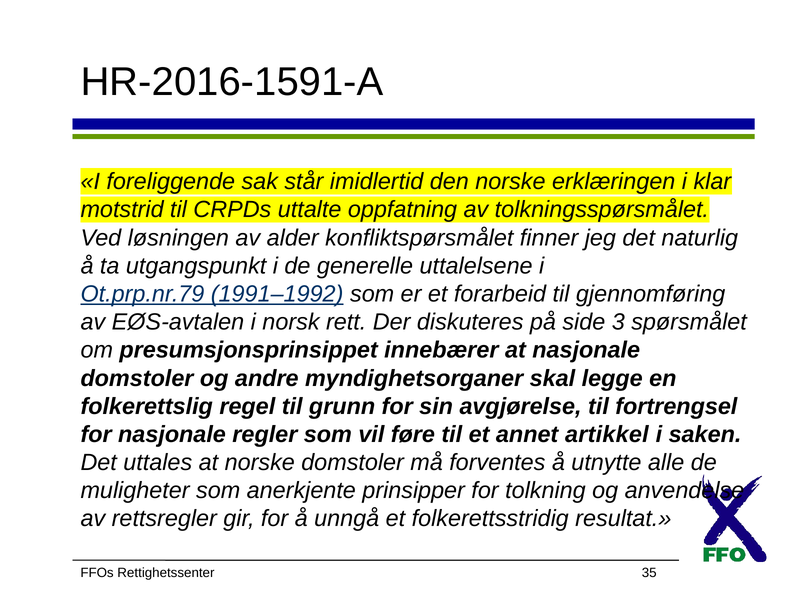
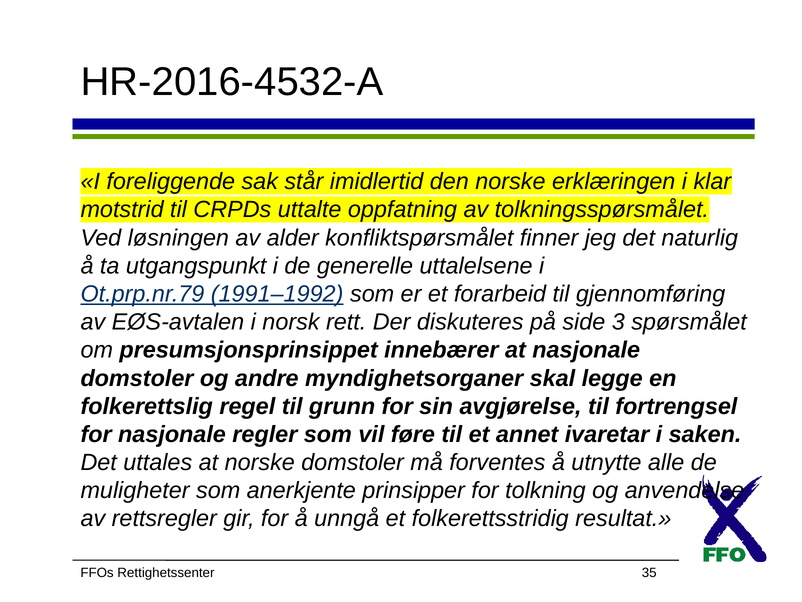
HR-2016-1591-A: HR-2016-1591-A -> HR-2016-4532-A (232, 82)
artikkel: artikkel -> ivaretar (607, 434)
